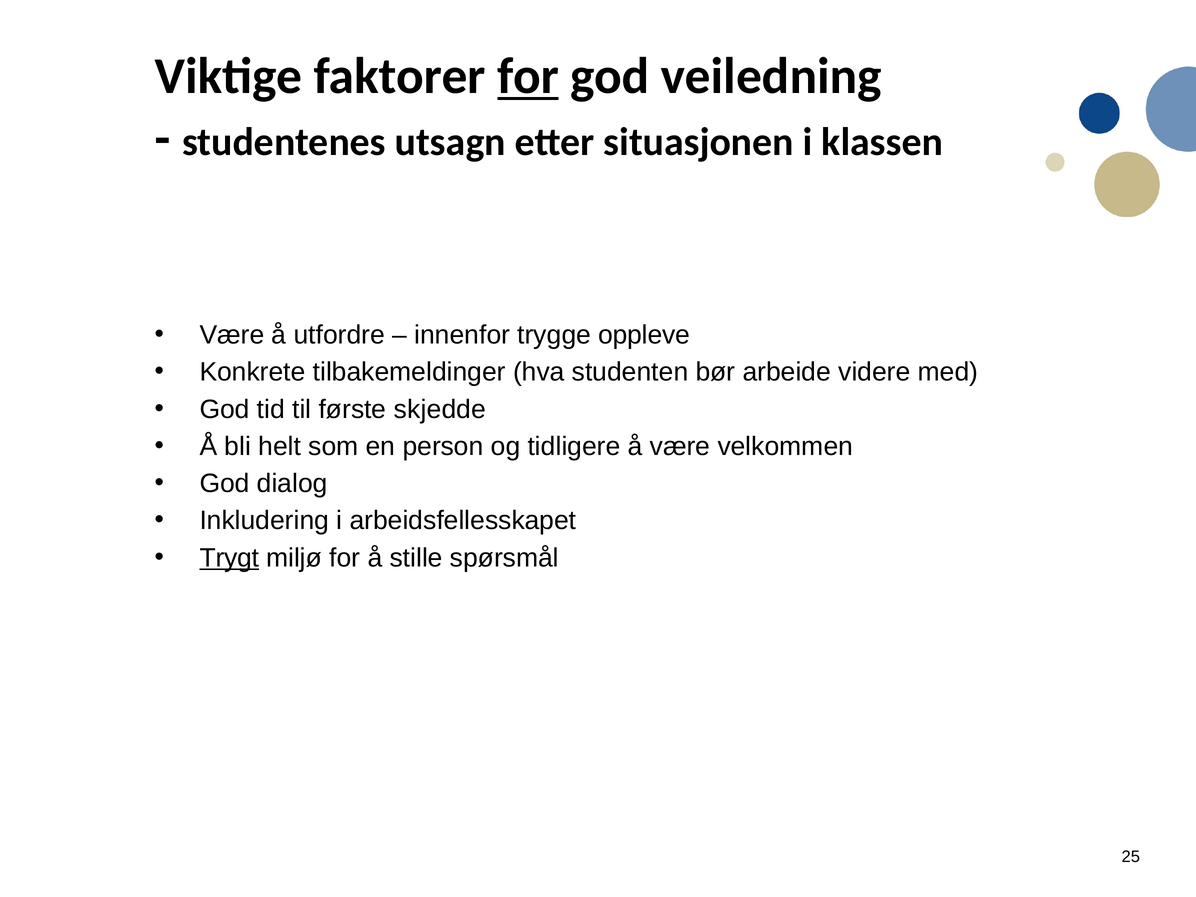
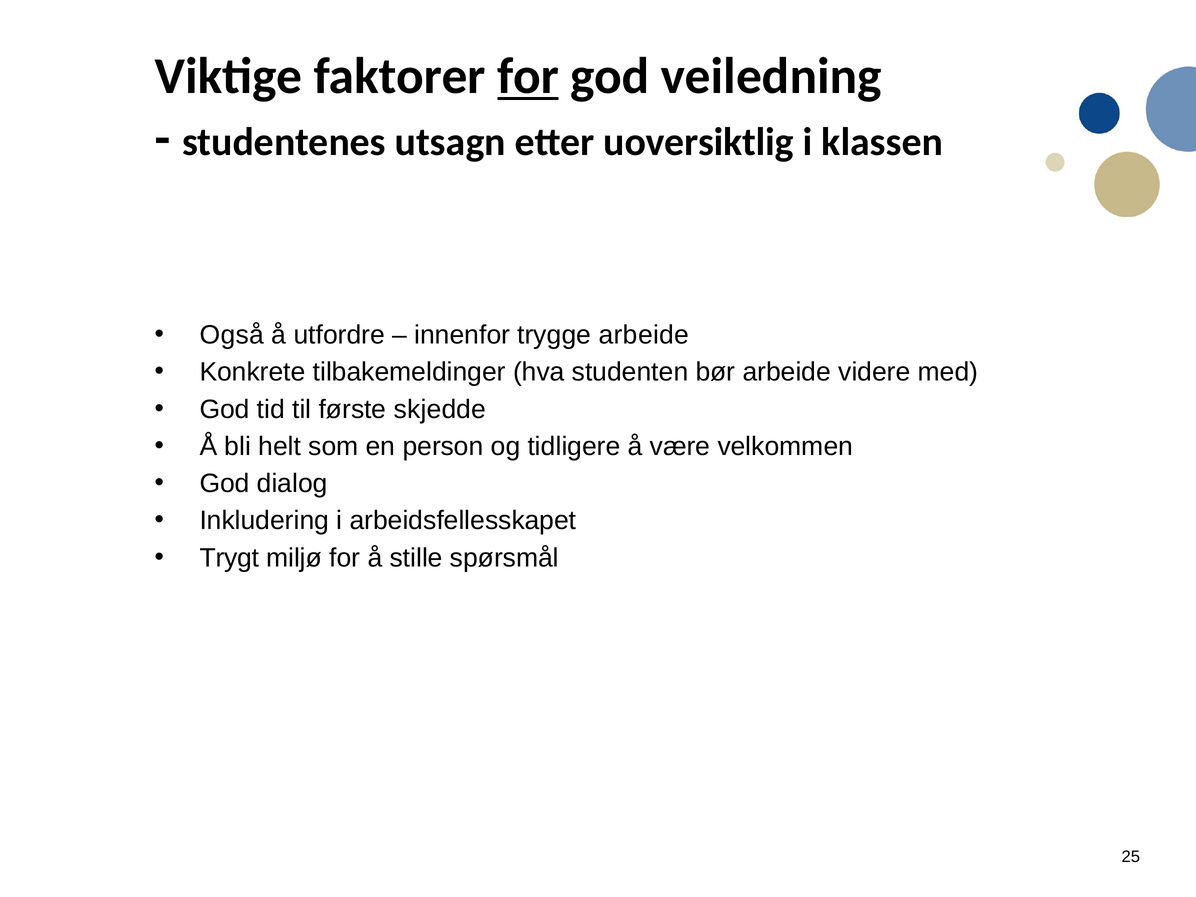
situasjonen: situasjonen -> uoversiktlig (699, 142)
Være: Være -> Også (232, 335)
trygge oppleve: oppleve -> arbeide (644, 335)
Trygt underline: present -> none (229, 558)
